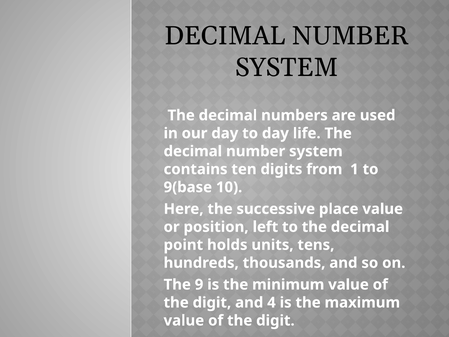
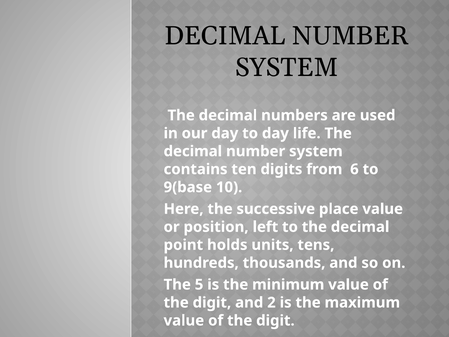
1: 1 -> 6 (354, 169)
9: 9 -> 5 (199, 284)
4: 4 -> 2 (271, 302)
